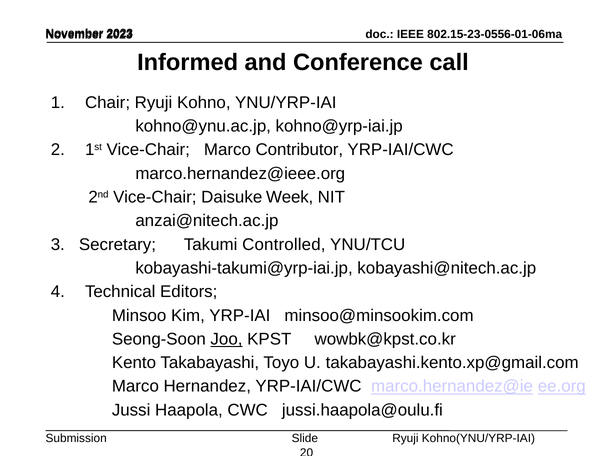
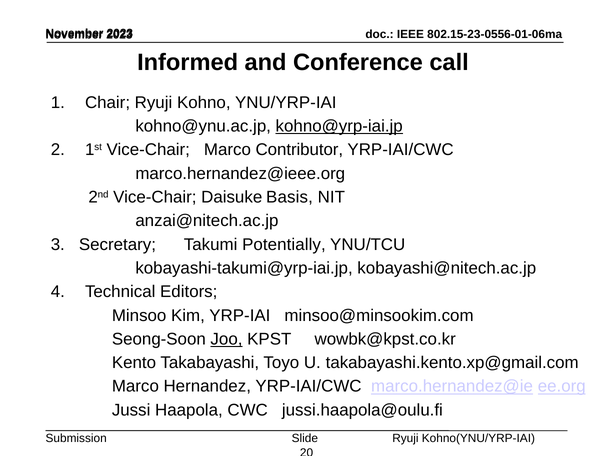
kohno@yrp-iai.jp underline: none -> present (339, 126)
Week: Week -> Basis (289, 197)
Controlled: Controlled -> Potentially (284, 245)
